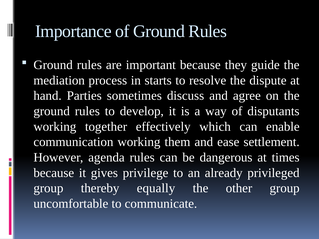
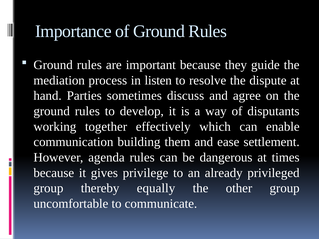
starts: starts -> listen (158, 80)
communication working: working -> building (139, 142)
